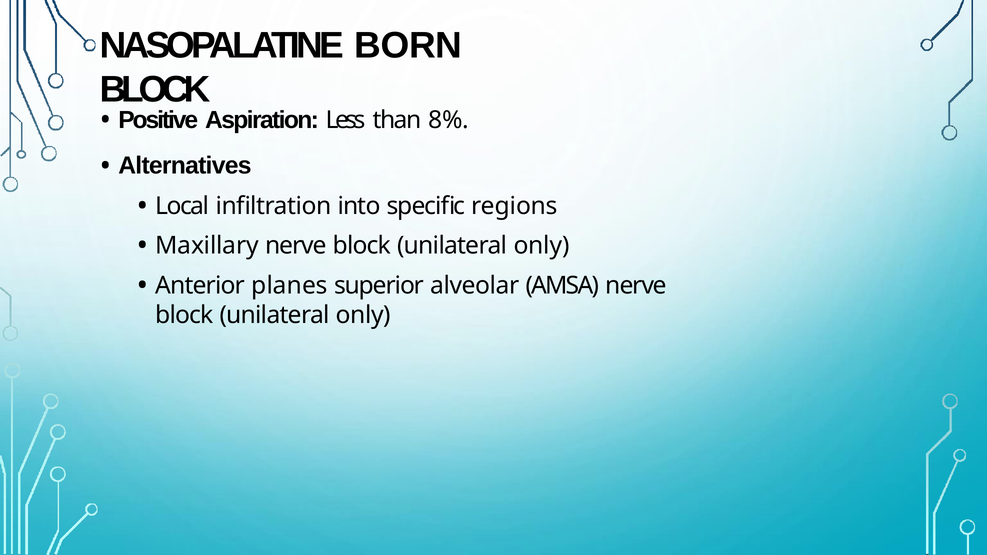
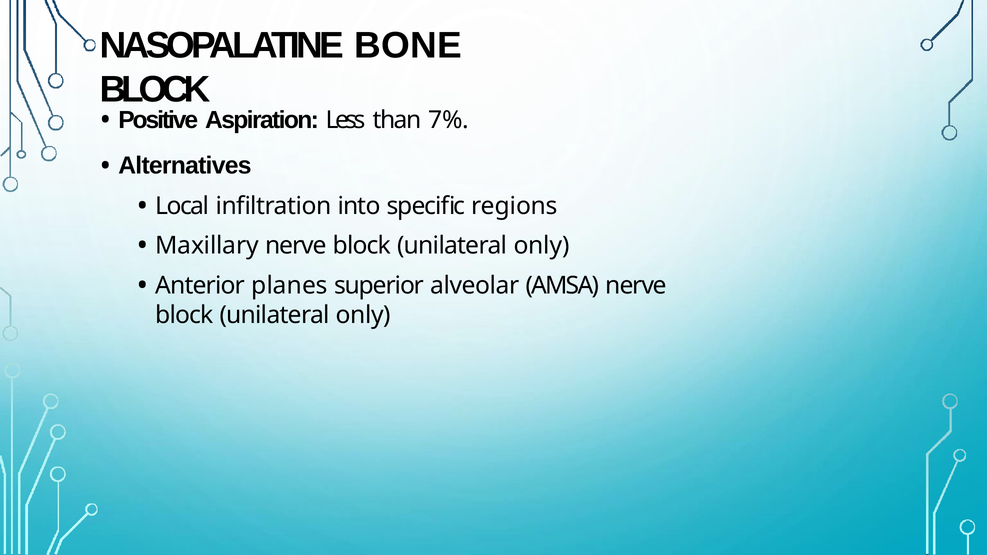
BORN: BORN -> BONE (408, 45)
8%: 8% -> 7% (449, 120)
